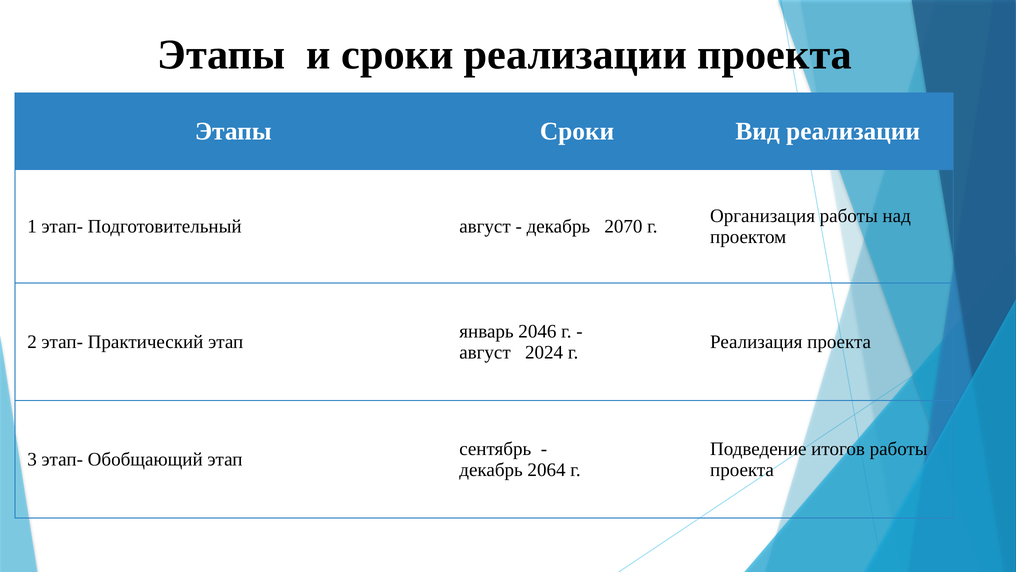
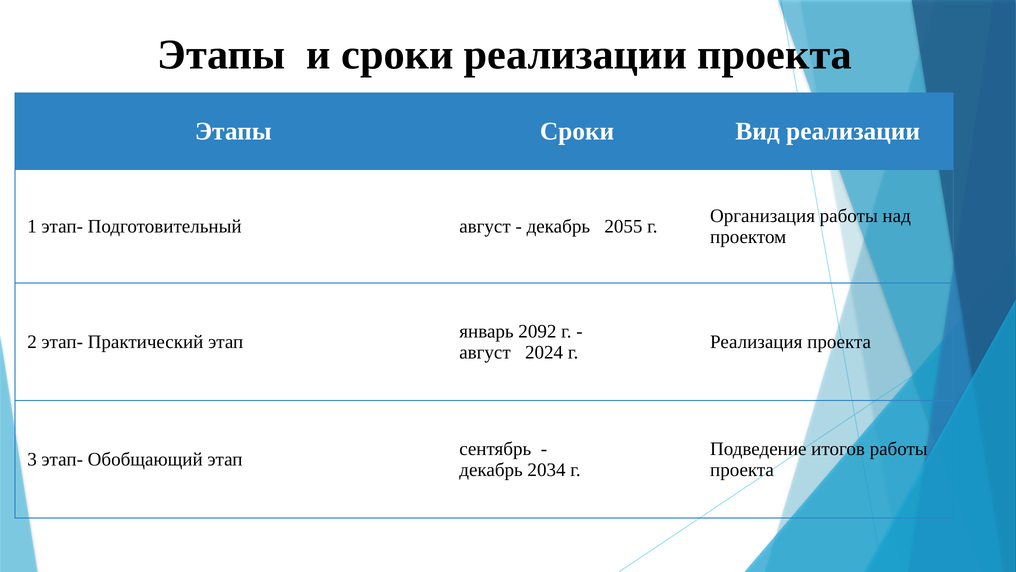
2070: 2070 -> 2055 (623, 226)
2046: 2046 -> 2092 (537, 331)
2064: 2064 -> 2034 (547, 470)
